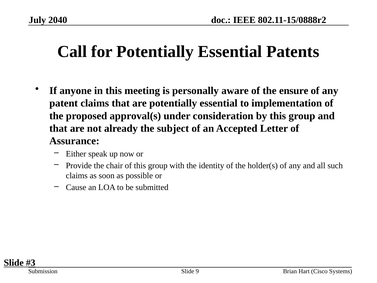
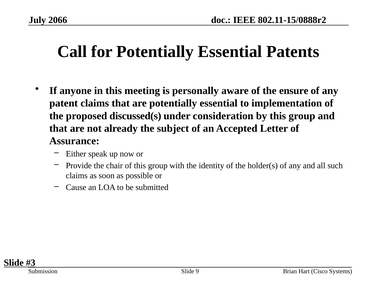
2040: 2040 -> 2066 (58, 20)
approval(s: approval(s -> discussed(s (135, 116)
